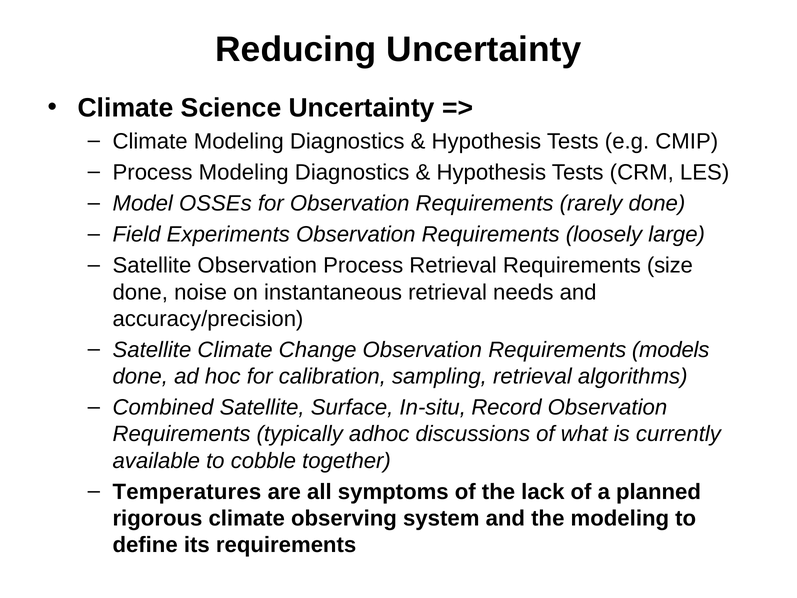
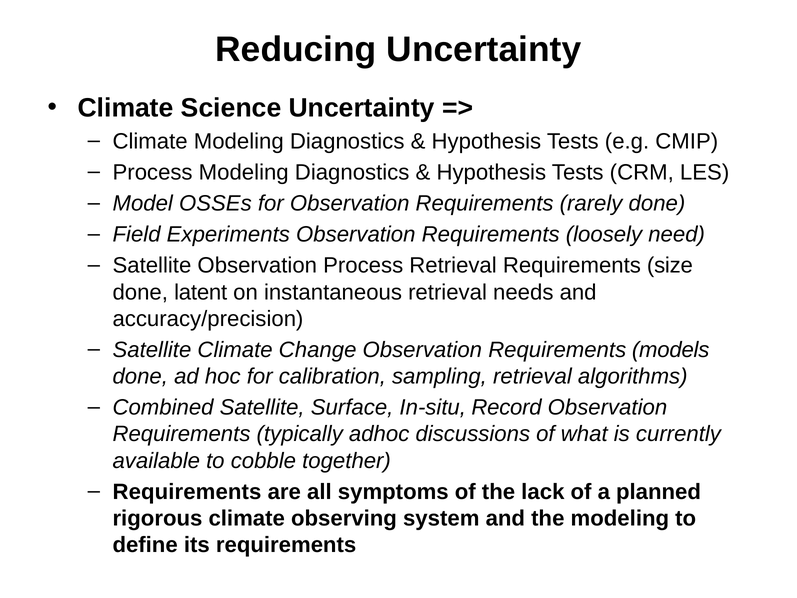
large: large -> need (677, 234)
noise: noise -> latent (201, 292)
Temperatures: Temperatures -> Requirements (187, 492)
